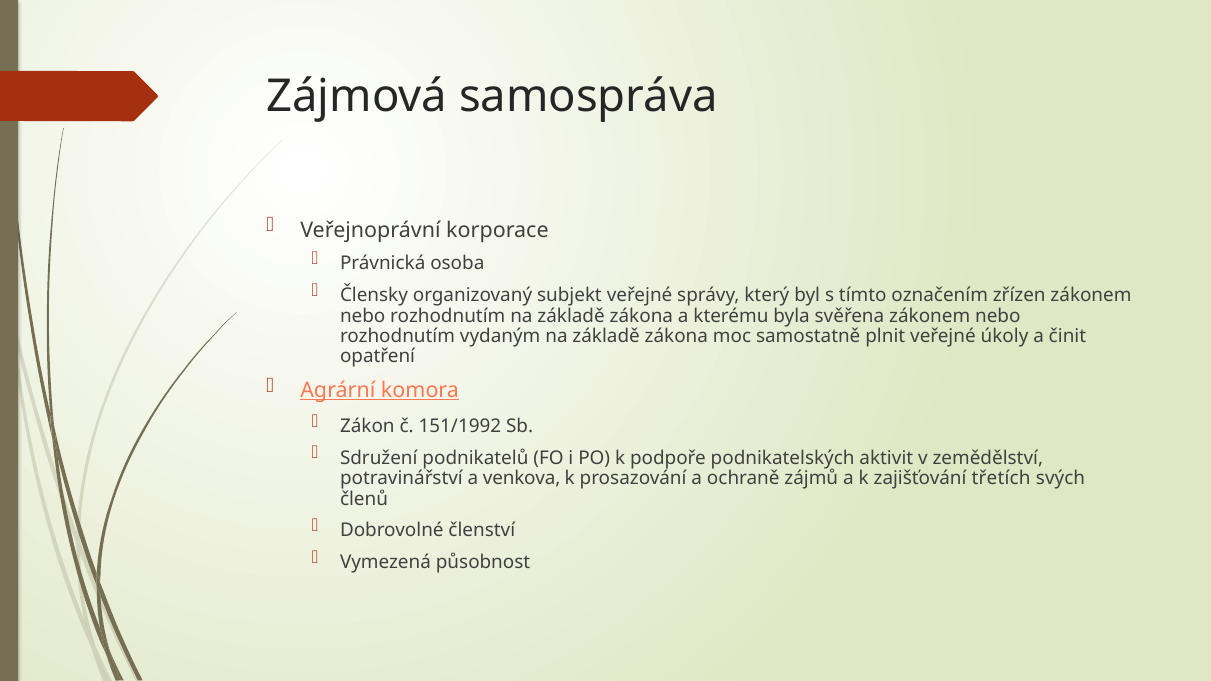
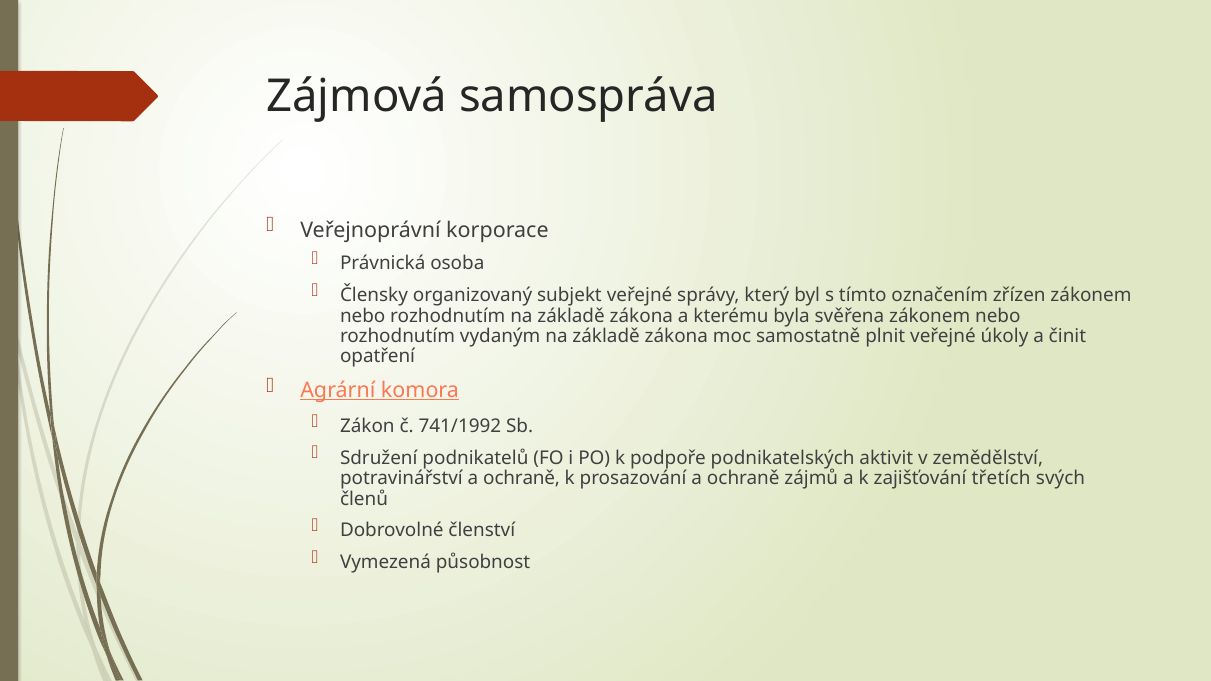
151/1992: 151/1992 -> 741/1992 (460, 426)
potravinářství a venkova: venkova -> ochraně (522, 479)
